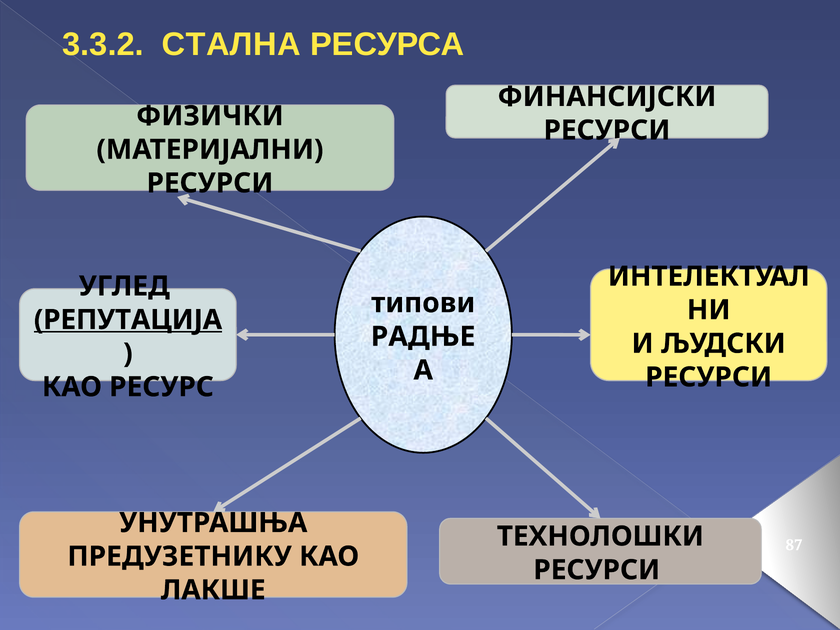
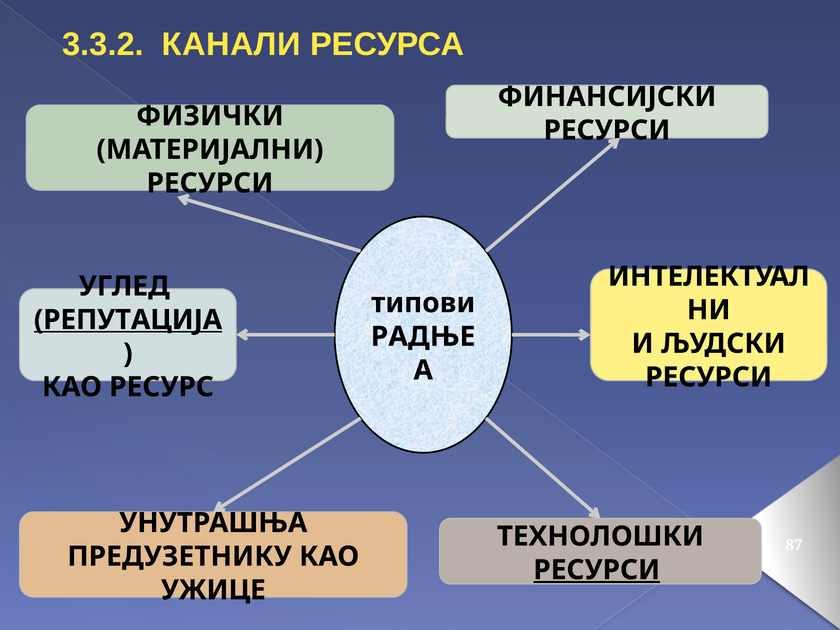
СТАЛНА: СТАЛНА -> КАНАЛИ (231, 45)
РЕСУРСИ underline: none -> present (597, 570)
ЛАКШЕ: ЛАКШЕ -> УЖИЦЕ (213, 590)
